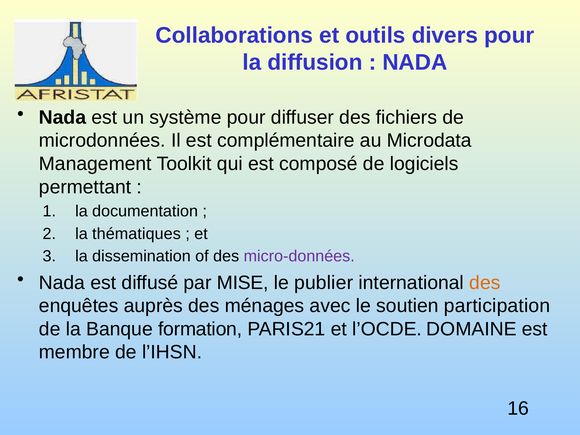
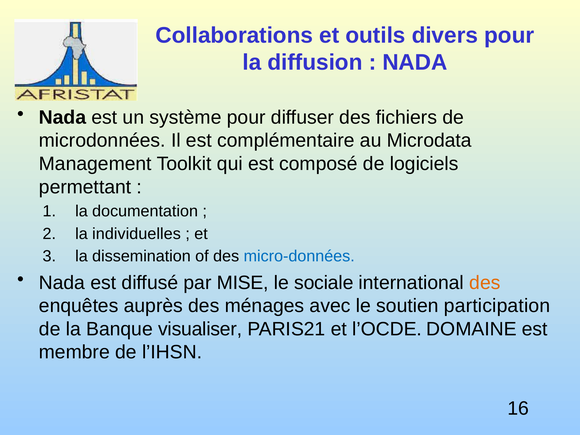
thématiques: thématiques -> individuelles (136, 234)
micro-données colour: purple -> blue (299, 256)
publier: publier -> sociale (324, 283)
formation: formation -> visualiser (200, 329)
